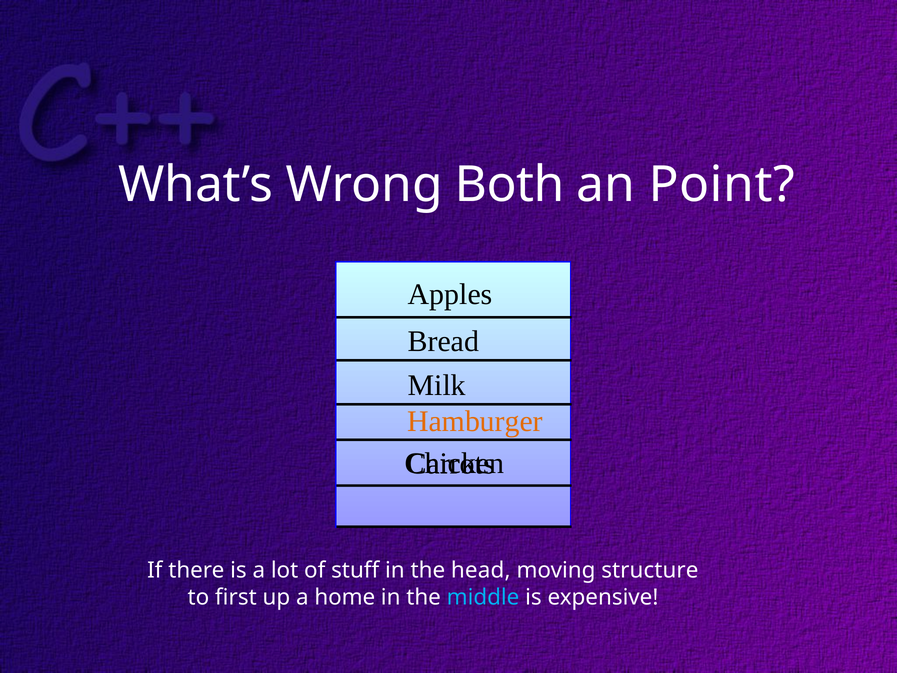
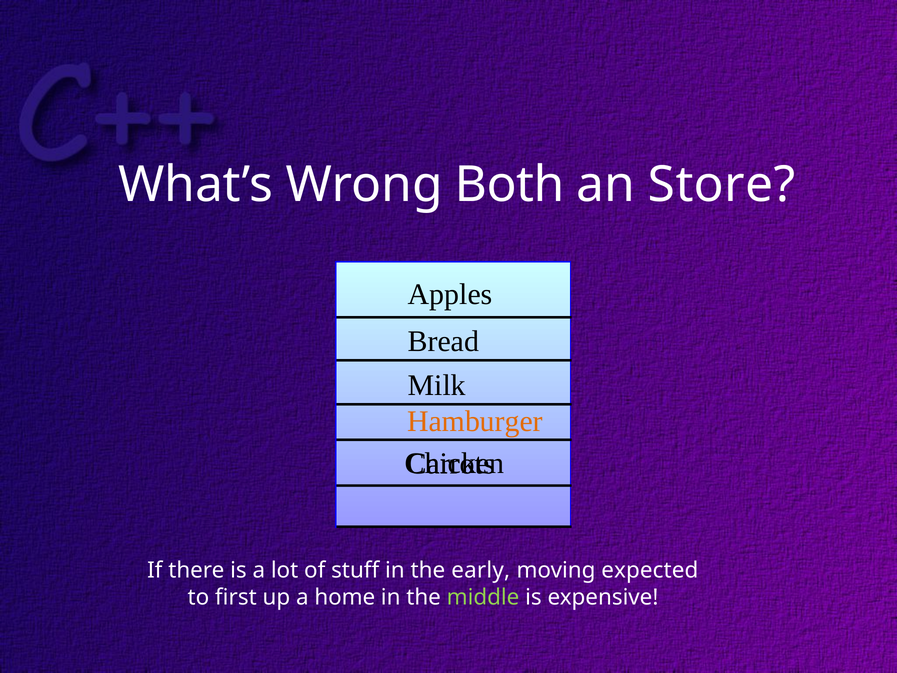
Point: Point -> Store (722, 185)
head: head -> early (481, 570)
structure: structure -> expected (650, 570)
middle colour: light blue -> light green (483, 597)
